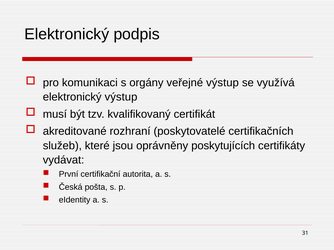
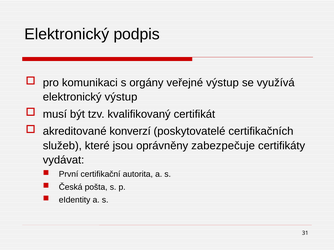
rozhraní: rozhraní -> konverzí (130, 131)
poskytujících: poskytujících -> zabezpečuje (223, 146)
